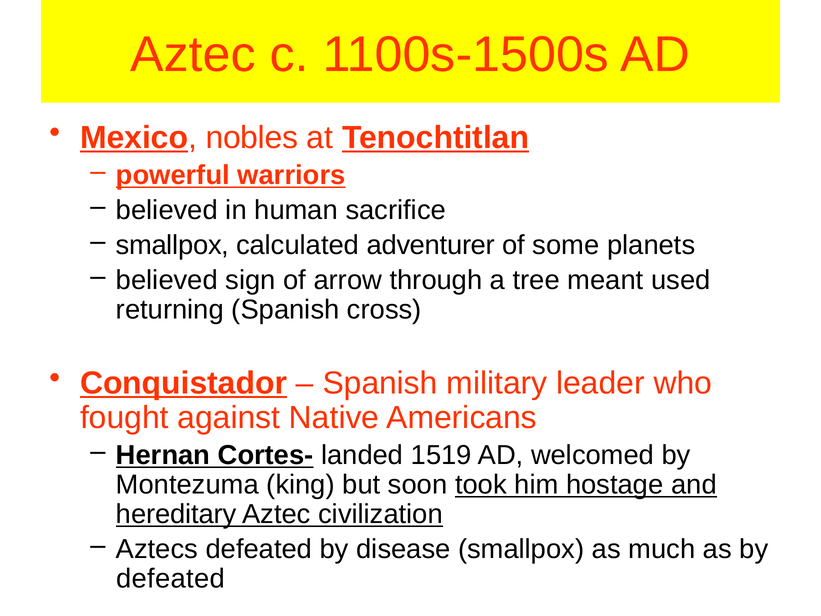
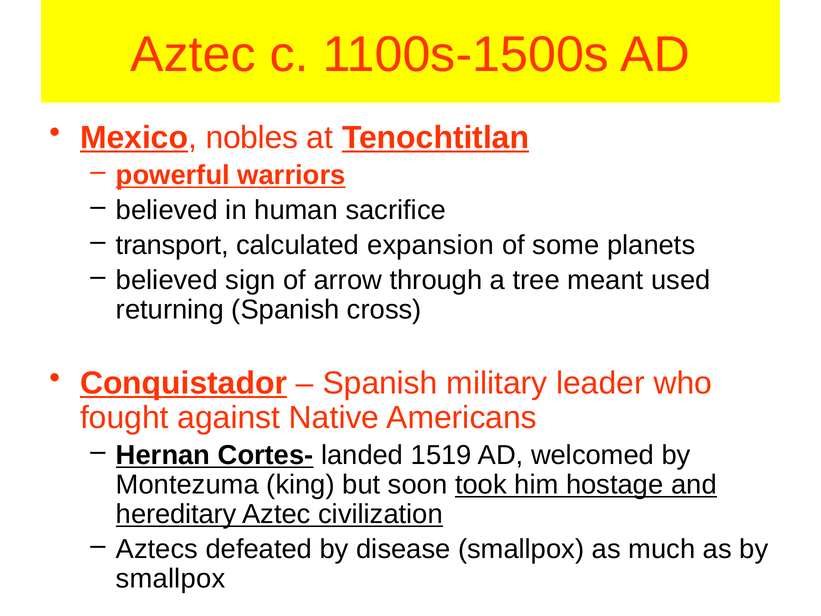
smallpox: smallpox -> transport (172, 245)
adventurer: adventurer -> expansion (431, 245)
defeated: defeated -> smallpox (171, 579)
